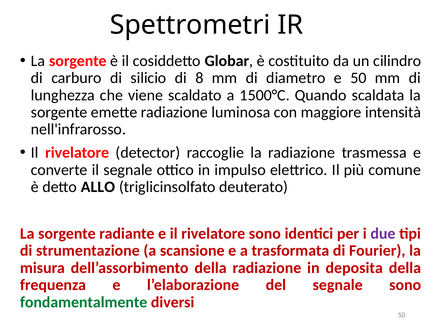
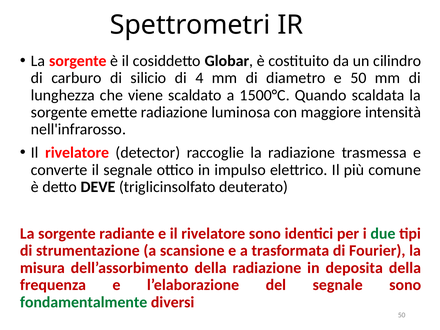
8: 8 -> 4 (199, 78)
ALLO: ALLO -> DEVE (98, 187)
due colour: purple -> green (383, 234)
